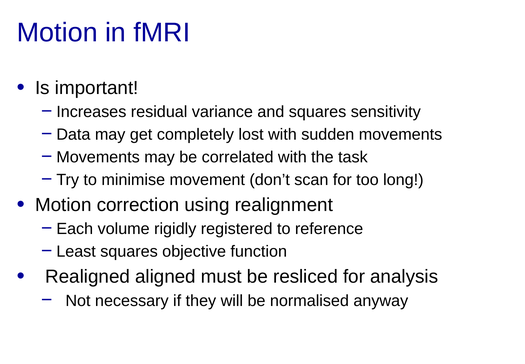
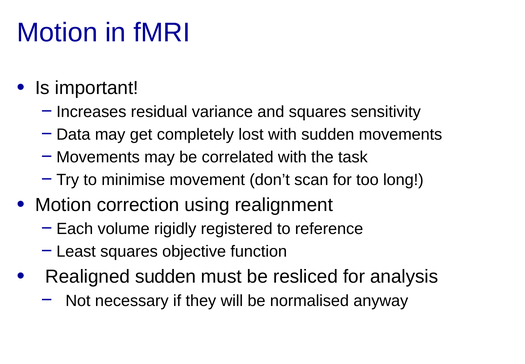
Realigned aligned: aligned -> sudden (166, 276)
